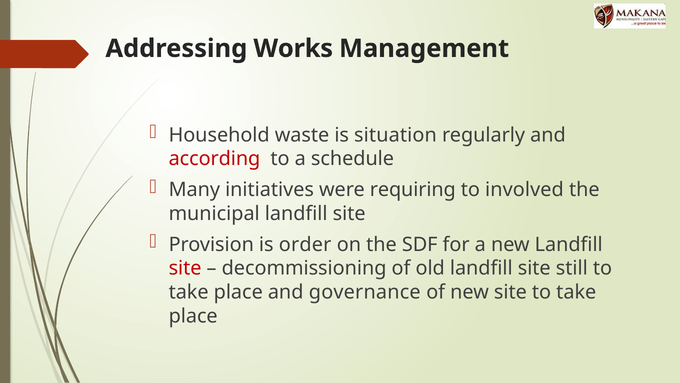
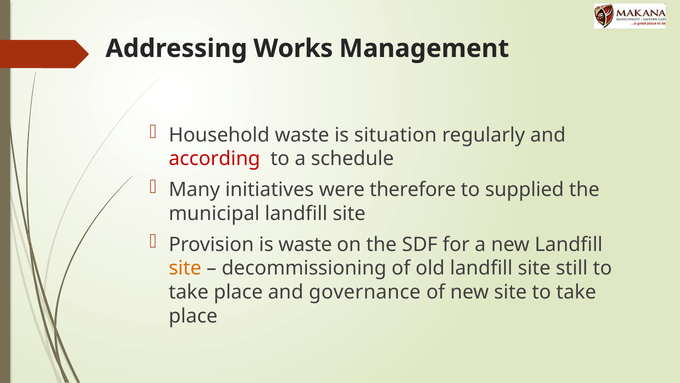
requiring: requiring -> therefore (413, 190)
involved: involved -> supplied (525, 190)
is order: order -> waste (305, 244)
site colour: red -> orange (185, 268)
